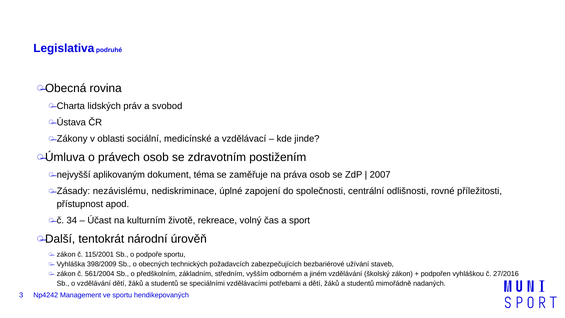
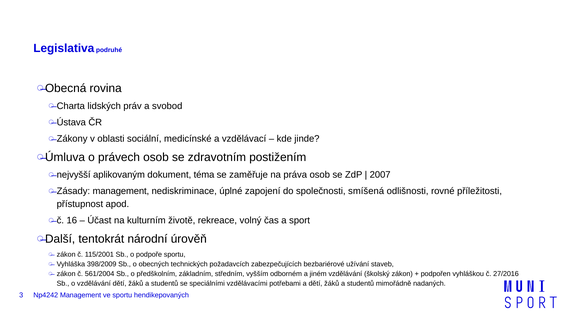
Zásady nezávislému: nezávislému -> management (121, 191)
centrální: centrální -> smíšená (366, 191)
34: 34 -> 16 (72, 220)
